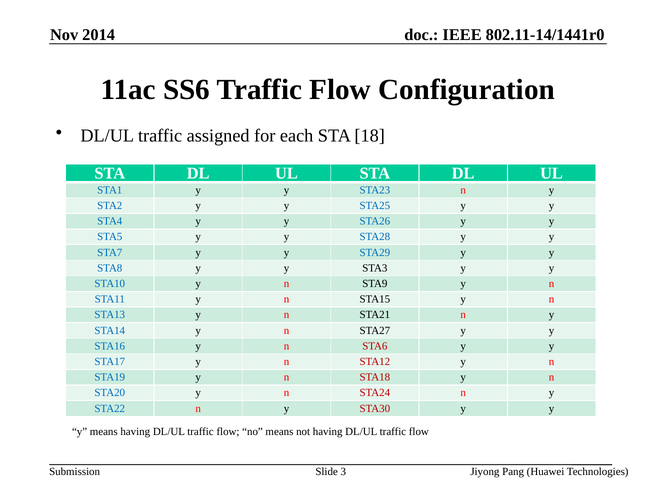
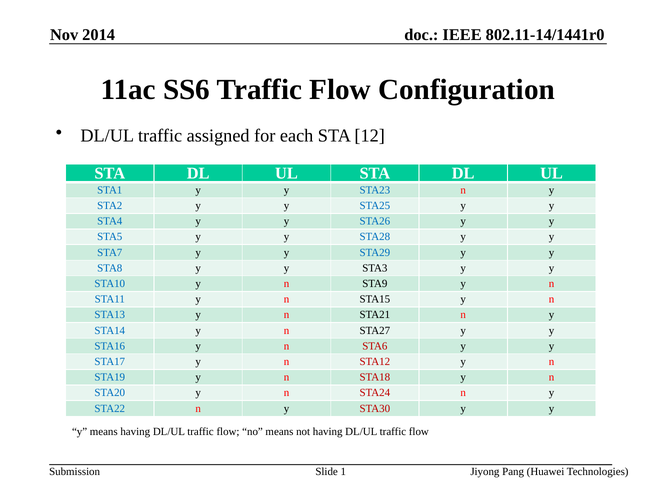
18: 18 -> 12 (370, 136)
3: 3 -> 1 (343, 472)
